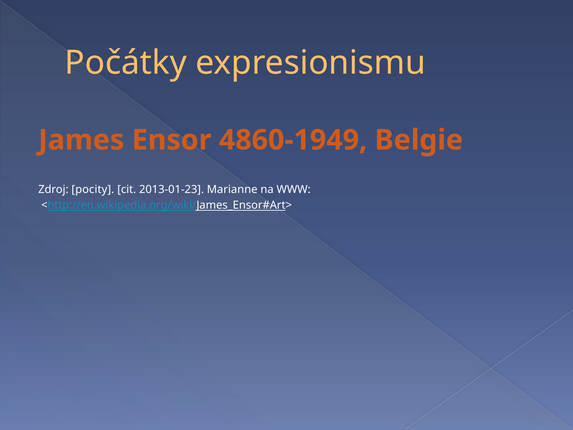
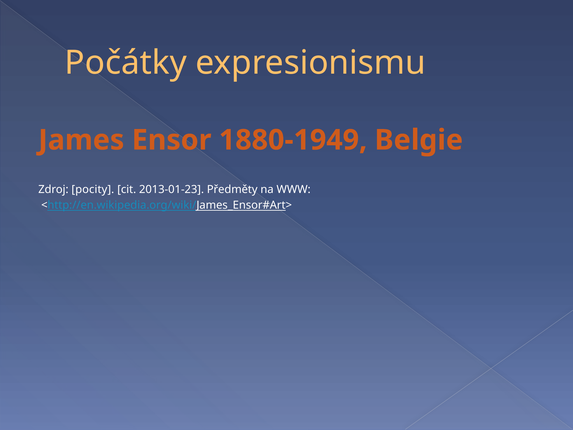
4860-1949: 4860-1949 -> 1880-1949 (293, 140)
Marianne: Marianne -> Předměty (232, 189)
